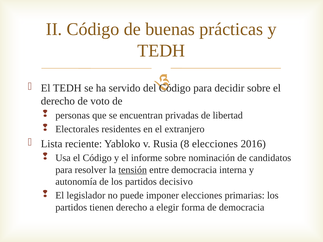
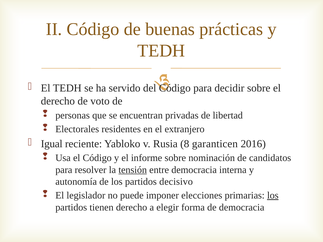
Lista: Lista -> Igual (52, 144)
8 elecciones: elecciones -> garanticen (215, 144)
los underline: none -> present (273, 196)
